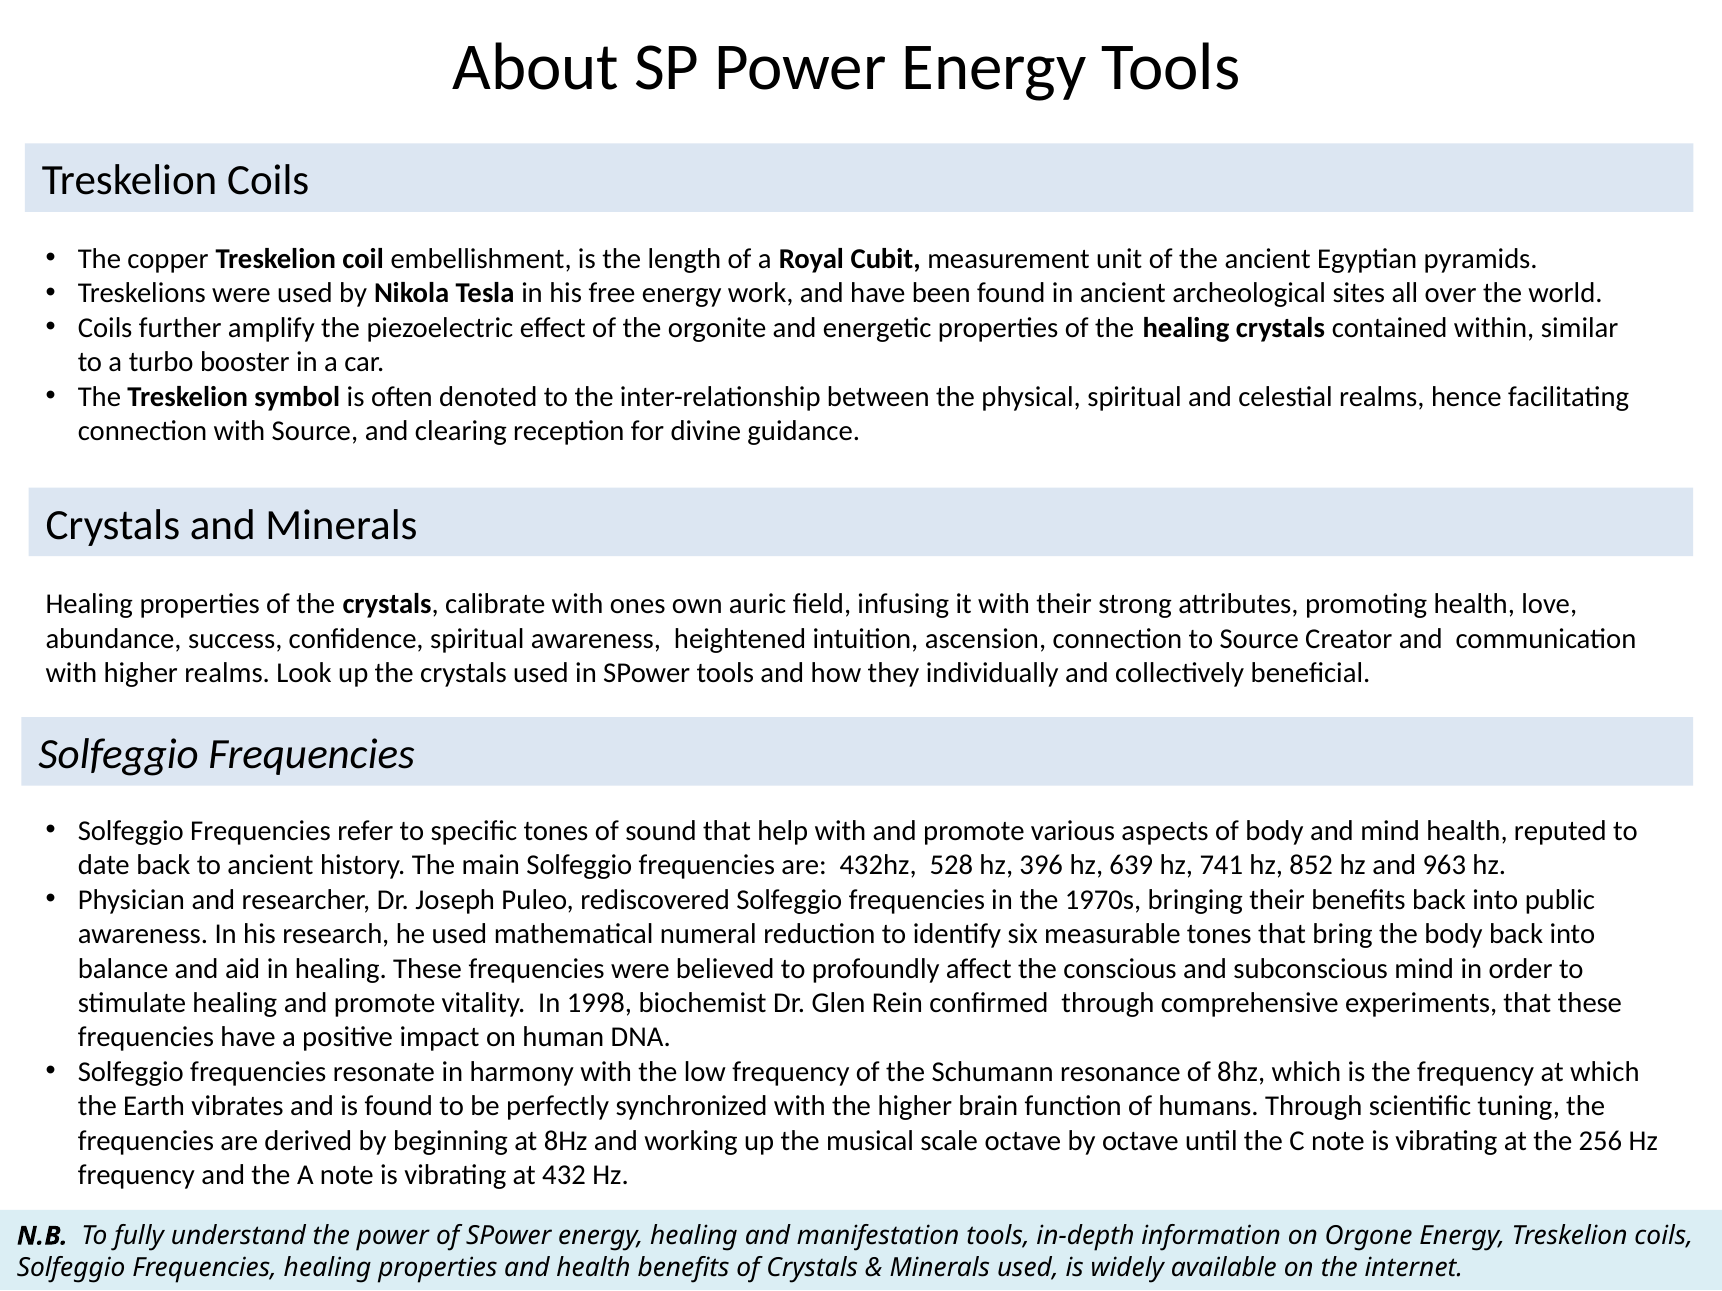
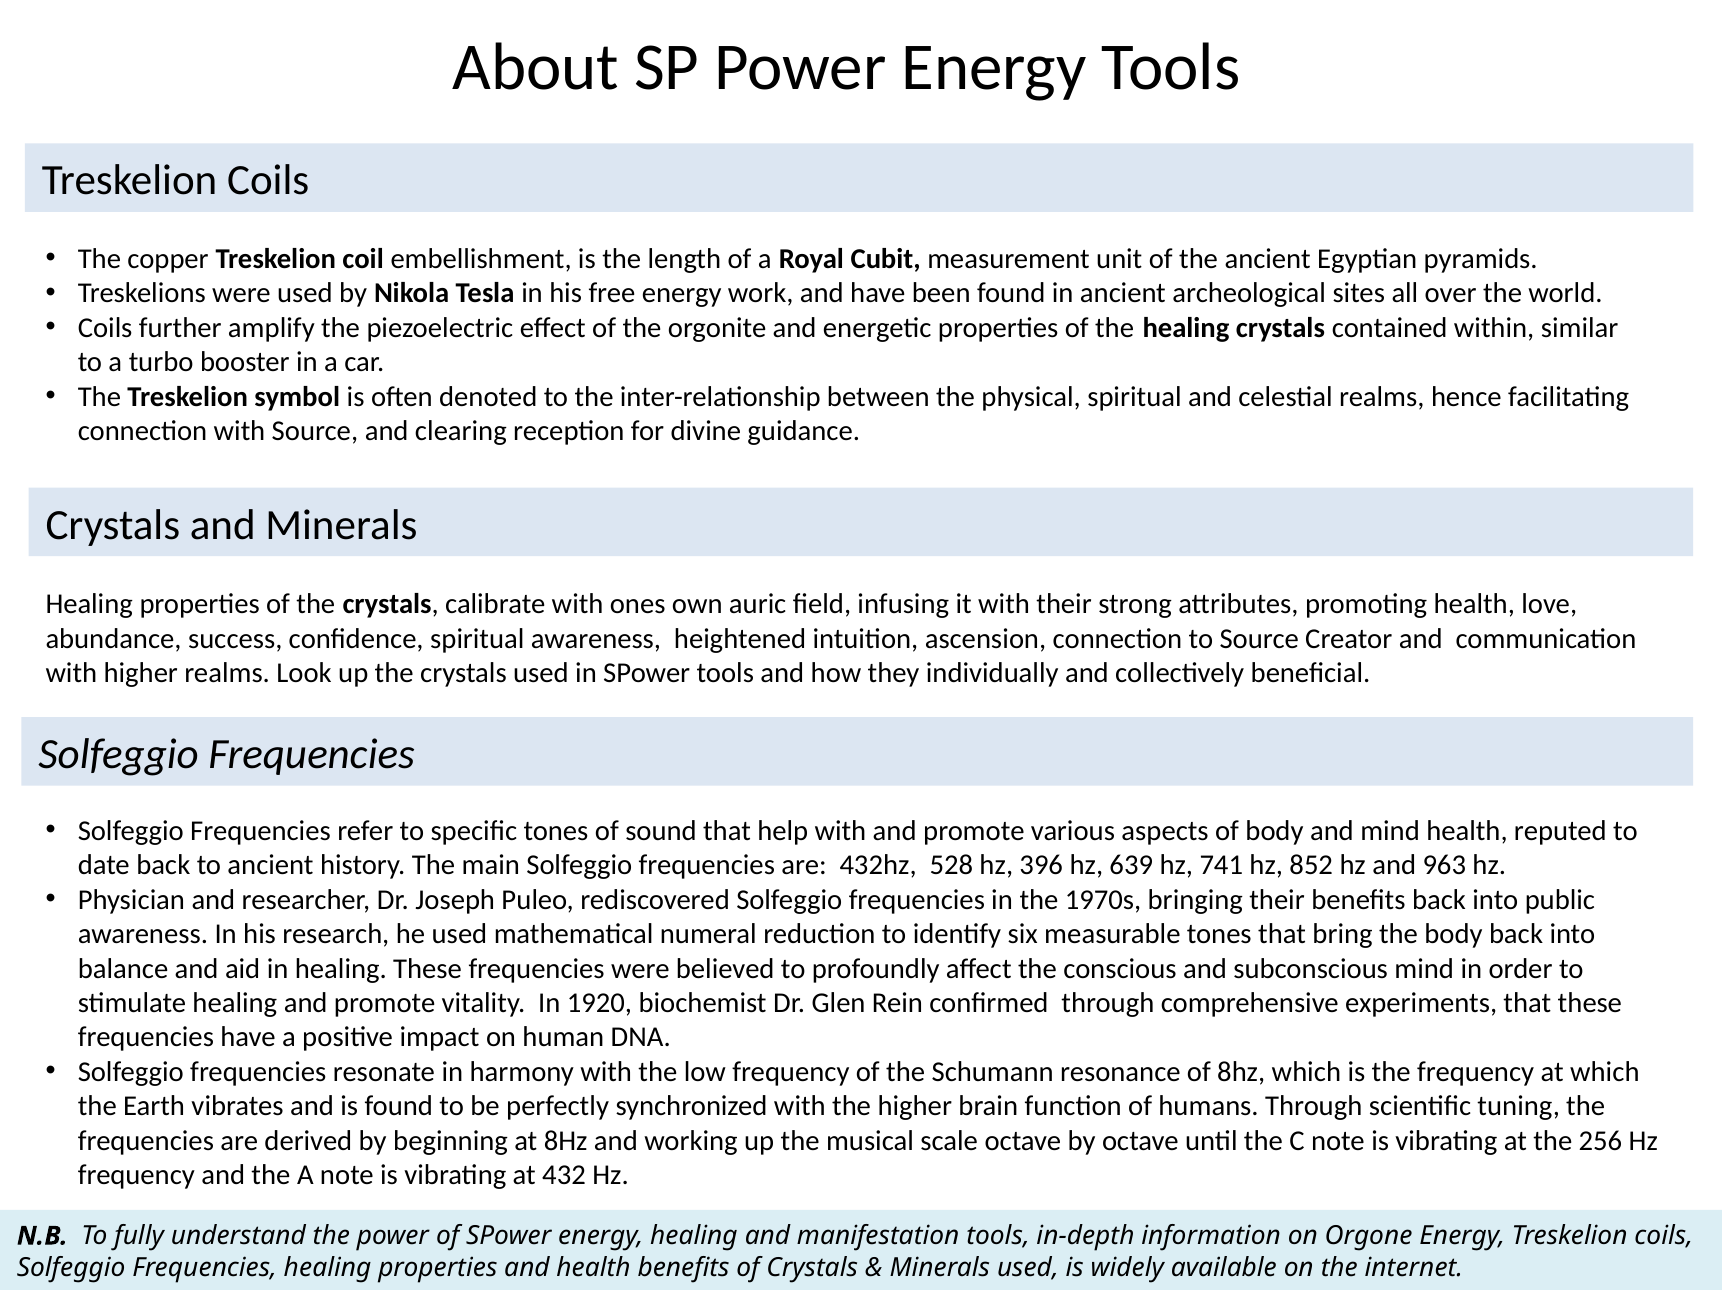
1998: 1998 -> 1920 (599, 1003)
